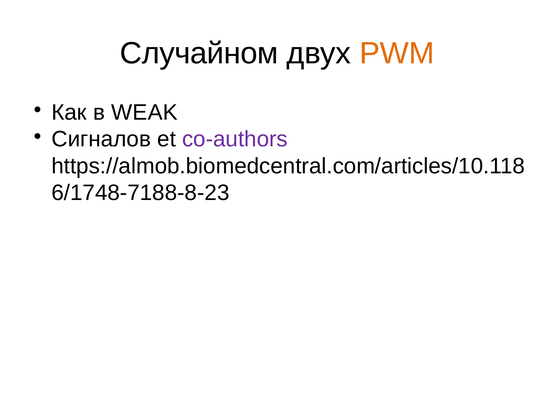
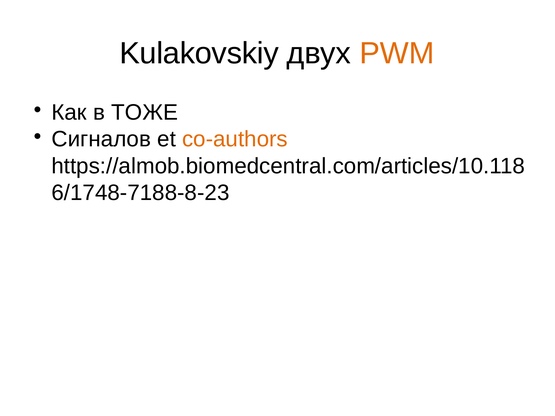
Случайном: Случайном -> Kulakovskiy (199, 53)
WEAK: WEAK -> ТОЖЕ (145, 112)
co-authors colour: purple -> orange (235, 139)
